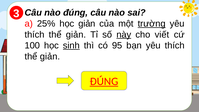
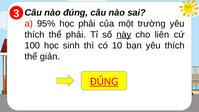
25%: 25% -> 95% (46, 24)
học giản: giản -> phải (87, 24)
trường underline: present -> none (152, 24)
giản: giản -> phải (76, 35)
viết: viết -> liên (162, 35)
sinh underline: present -> none (71, 45)
95: 95 -> 10 (117, 45)
